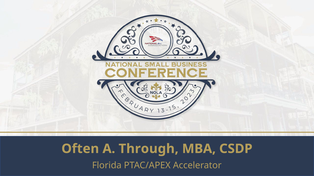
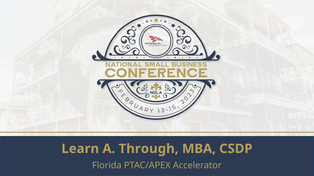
Often: Often -> Learn (80, 149)
